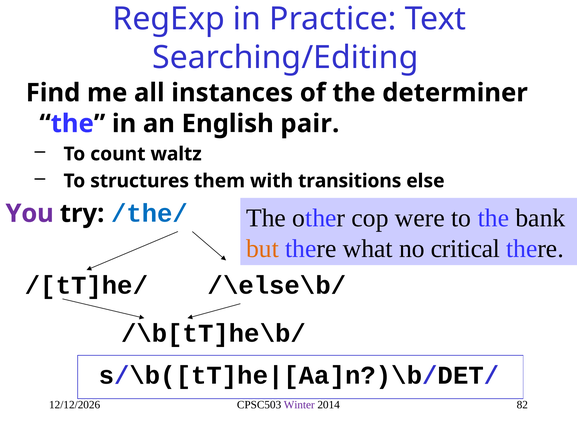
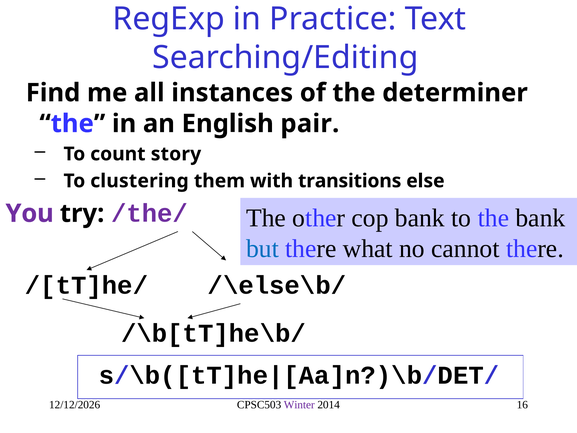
waltz: waltz -> story (176, 154)
structures: structures -> clustering (139, 181)
cop were: were -> bank (420, 218)
/the/ colour: blue -> purple (150, 213)
but colour: orange -> blue (262, 249)
critical: critical -> cannot (465, 249)
82: 82 -> 16 (522, 405)
